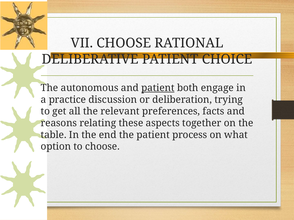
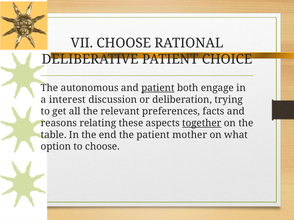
practice: practice -> interest (67, 100)
together underline: none -> present (202, 123)
process: process -> mother (190, 135)
